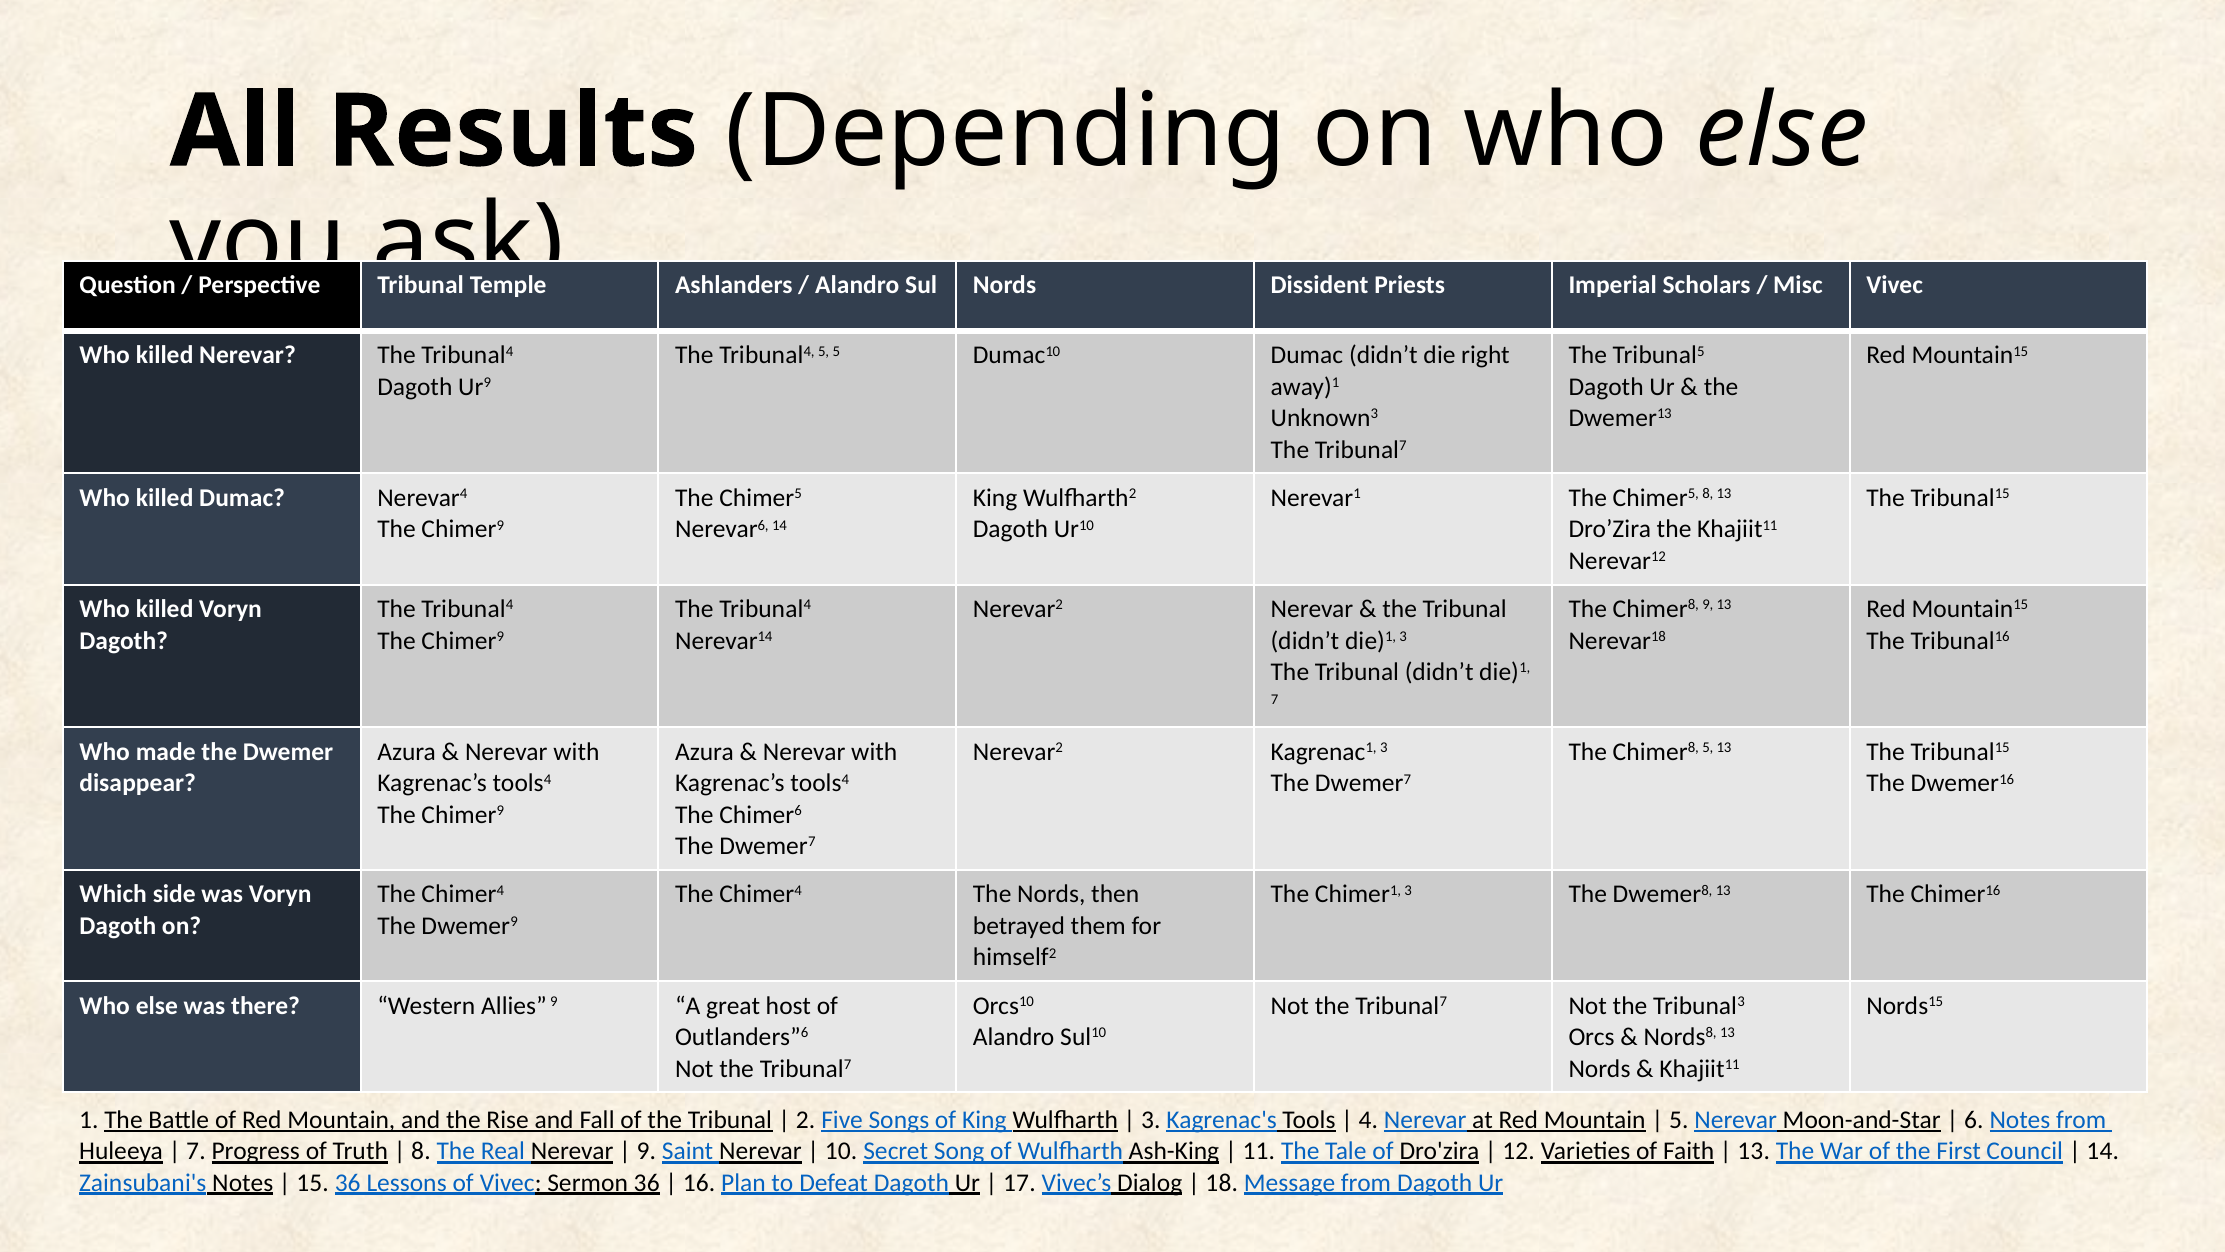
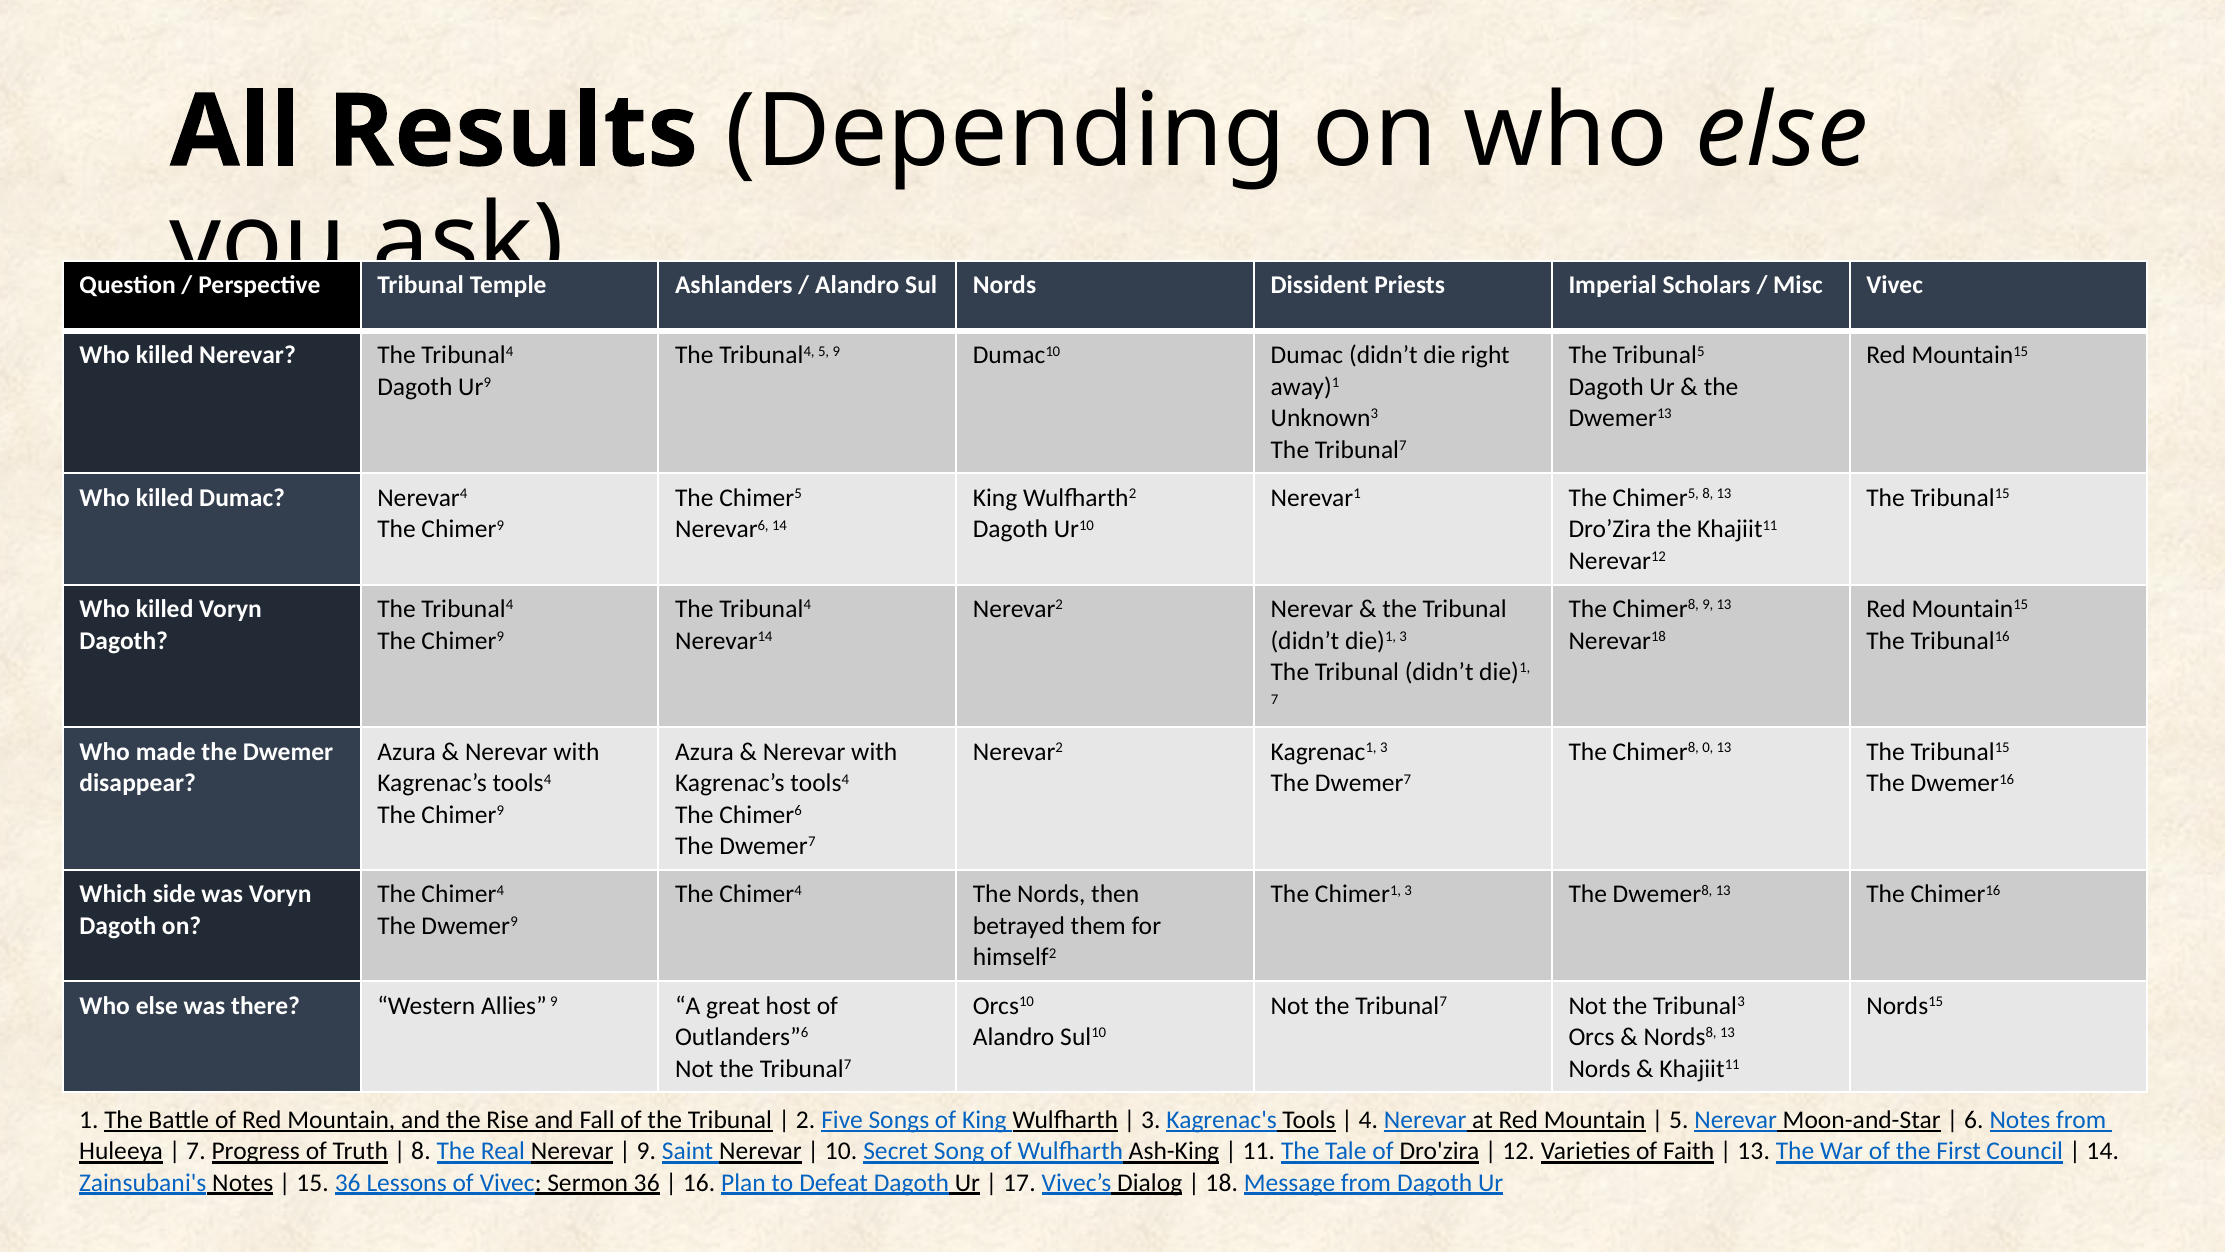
5 5: 5 -> 9 (836, 351)
Chimer8 5: 5 -> 0 (1708, 747)
